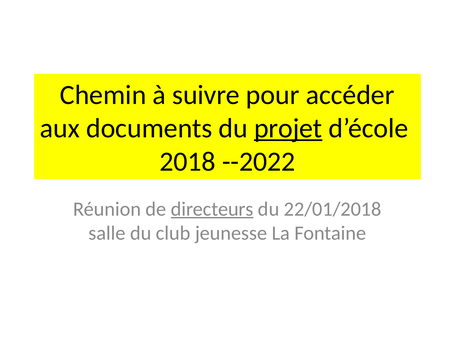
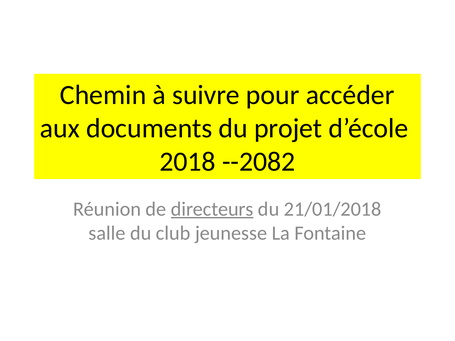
projet underline: present -> none (288, 128)
--2022: --2022 -> --2082 (259, 162)
22/01/2018: 22/01/2018 -> 21/01/2018 (333, 209)
